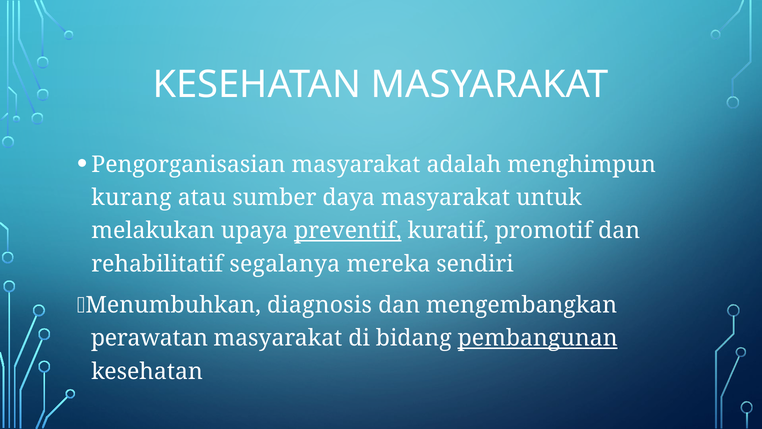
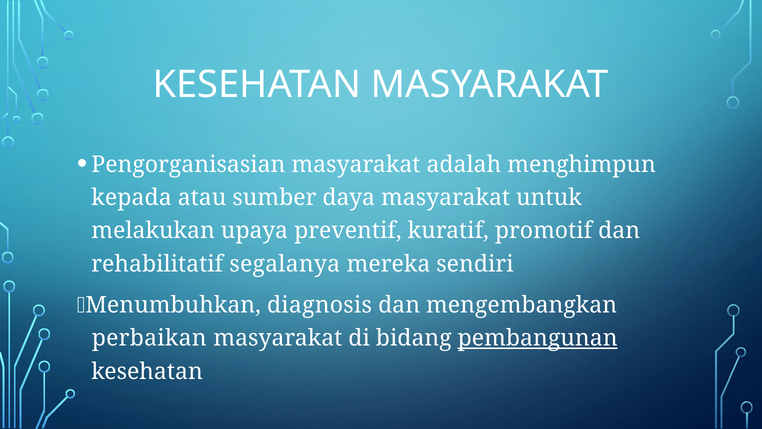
kurang: kurang -> kepada (132, 198)
preventif underline: present -> none (348, 231)
perawatan: perawatan -> perbaikan (149, 338)
